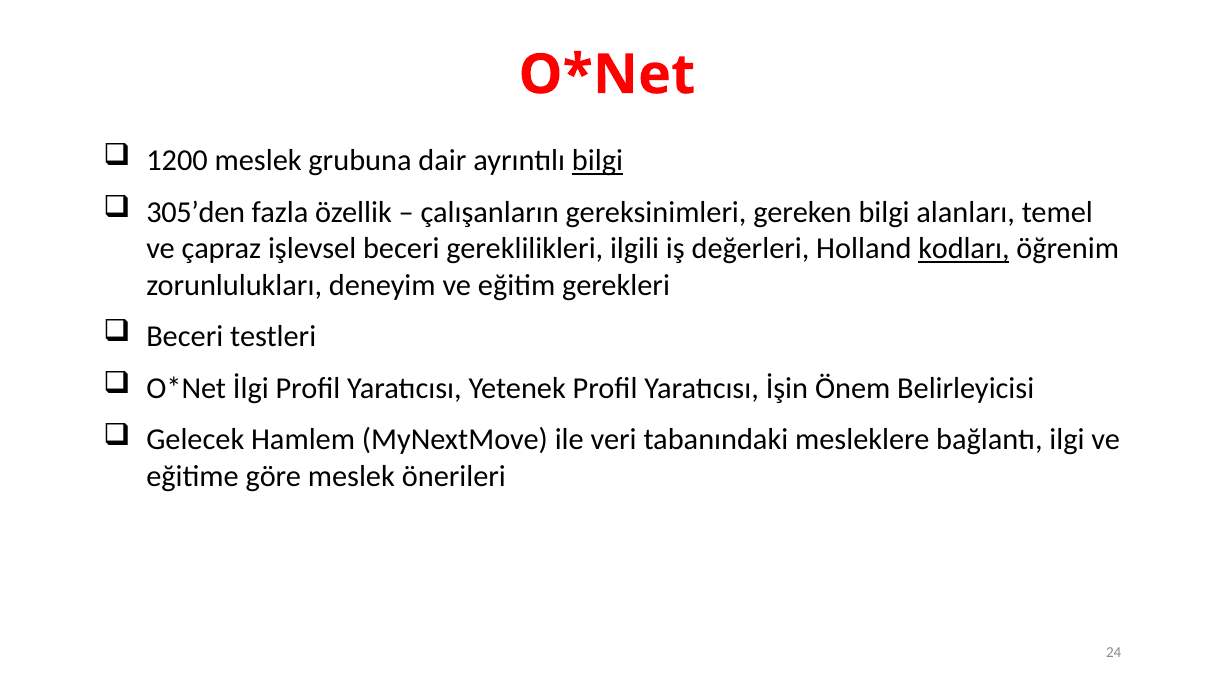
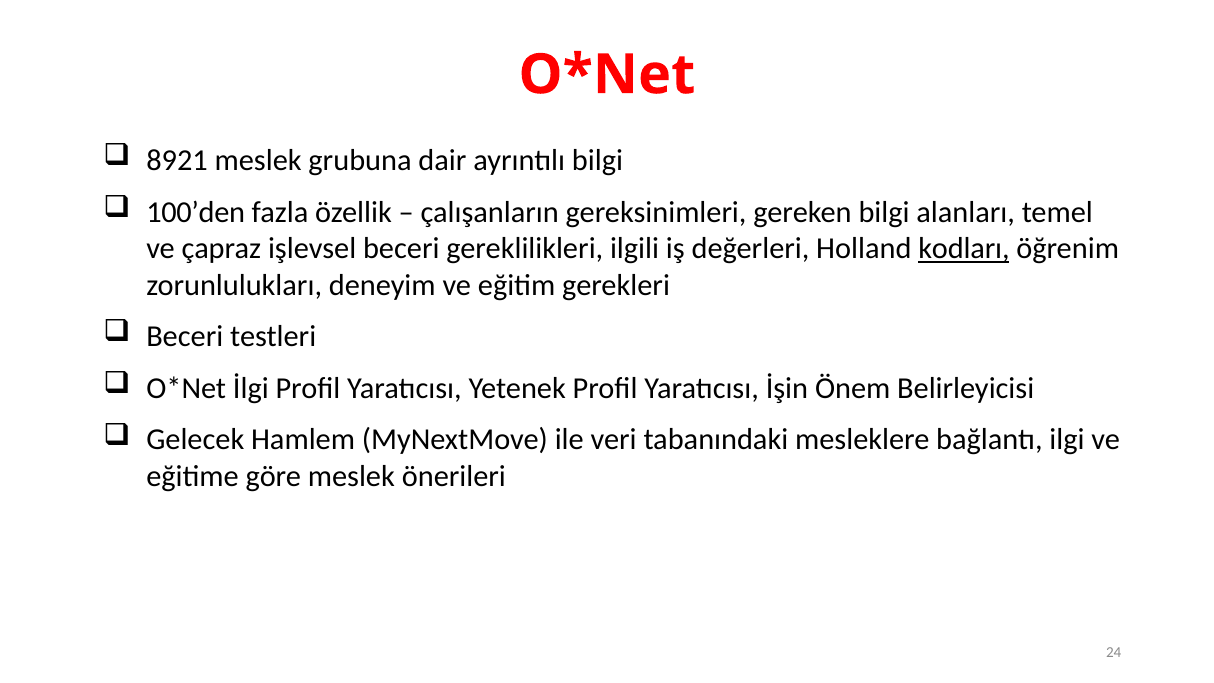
1200: 1200 -> 8921 (177, 161)
bilgi underline: present -> none (597, 161)
305’den: 305’den -> 100’den (196, 212)
